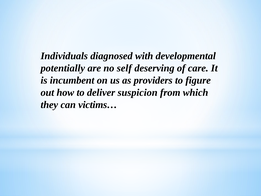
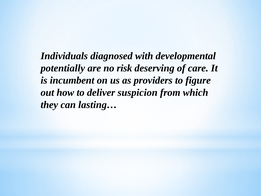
self: self -> risk (124, 68)
victims…: victims… -> lasting… (98, 105)
